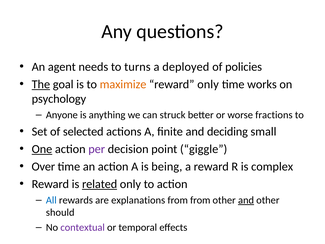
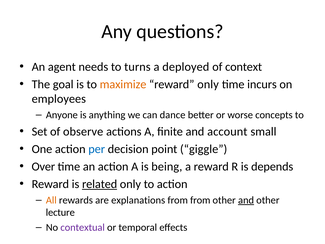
policies: policies -> context (244, 67)
The underline: present -> none (41, 84)
works: works -> incurs (262, 84)
psychology: psychology -> employees (59, 99)
struck: struck -> dance (173, 115)
fractions: fractions -> concepts (274, 115)
selected: selected -> observe (83, 131)
deciding: deciding -> account (227, 131)
One underline: present -> none (42, 149)
per colour: purple -> blue (97, 149)
complex: complex -> depends (272, 166)
All colour: blue -> orange (51, 200)
should: should -> lecture (60, 212)
